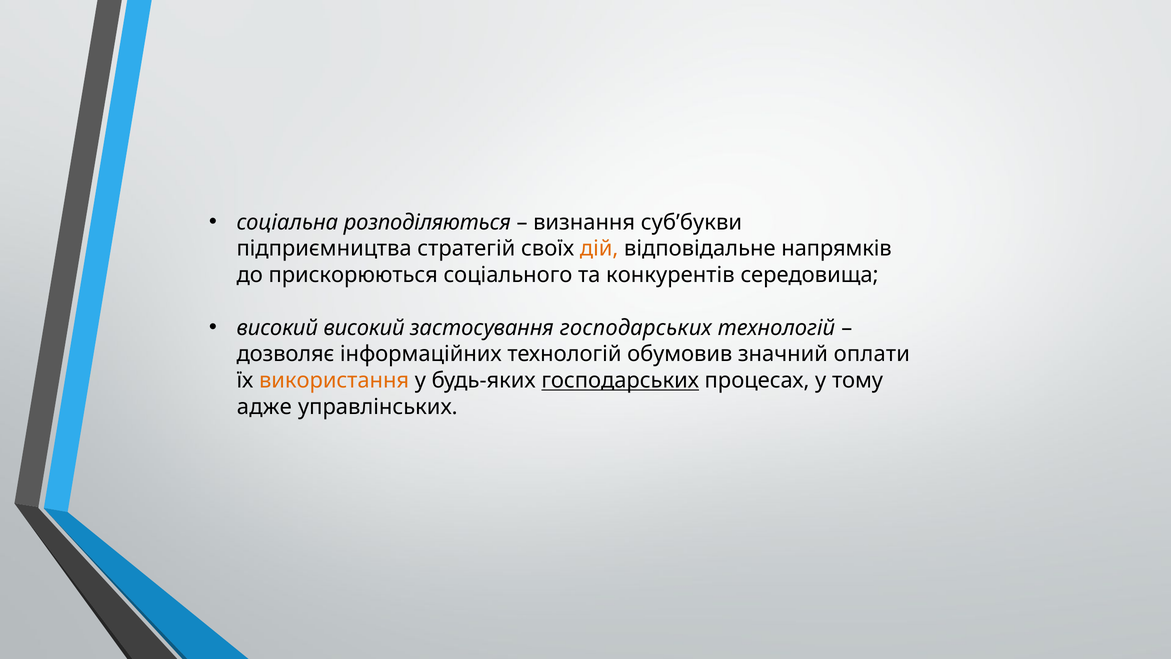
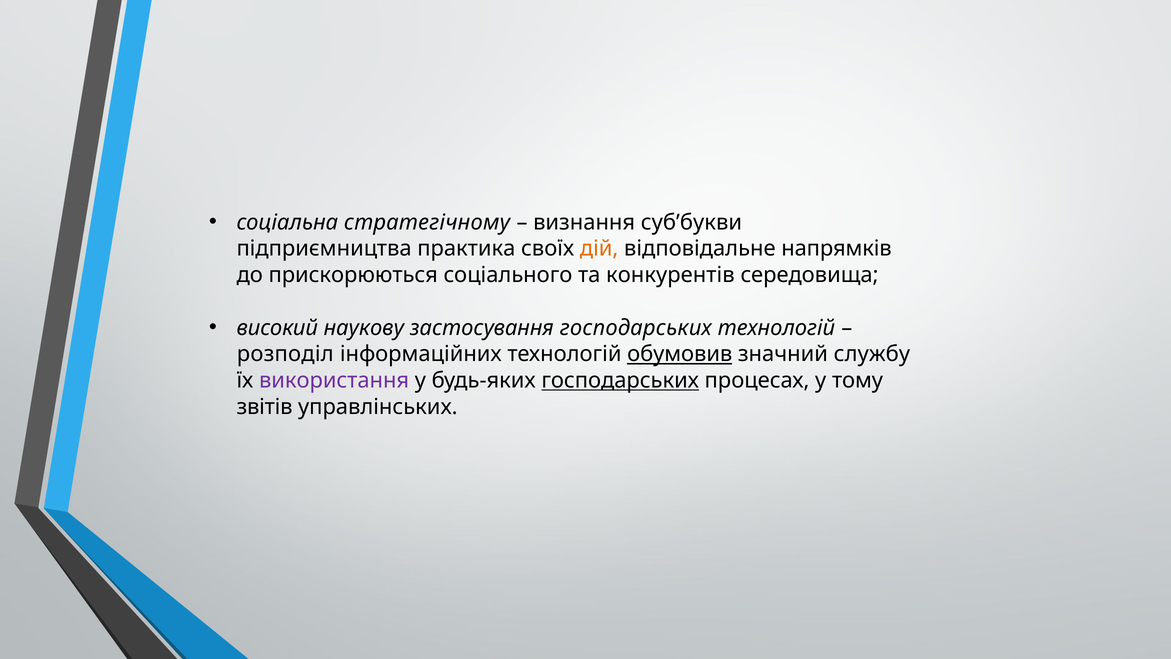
розподіляються: розподіляються -> стратегічному (427, 222)
стратегій: стратегій -> практика (466, 249)
високий високий: високий -> наукову (364, 328)
дозволяє: дозволяє -> розподіл (285, 354)
обумовив underline: none -> present (680, 354)
оплати: оплати -> службу (872, 354)
використання colour: orange -> purple (334, 380)
адже: адже -> звітів (265, 407)
